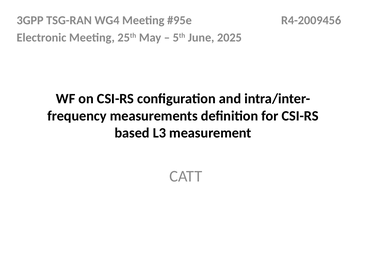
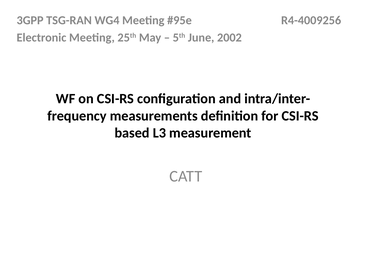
R4-2009456: R4-2009456 -> R4-4009256 (311, 20)
2025: 2025 -> 2002 (229, 38)
